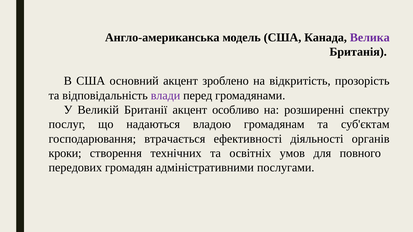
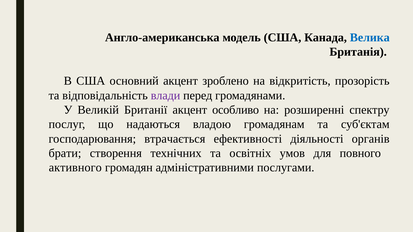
Велика colour: purple -> blue (370, 38)
кроки: кроки -> брати (65, 153)
передових: передових -> активного (75, 168)
